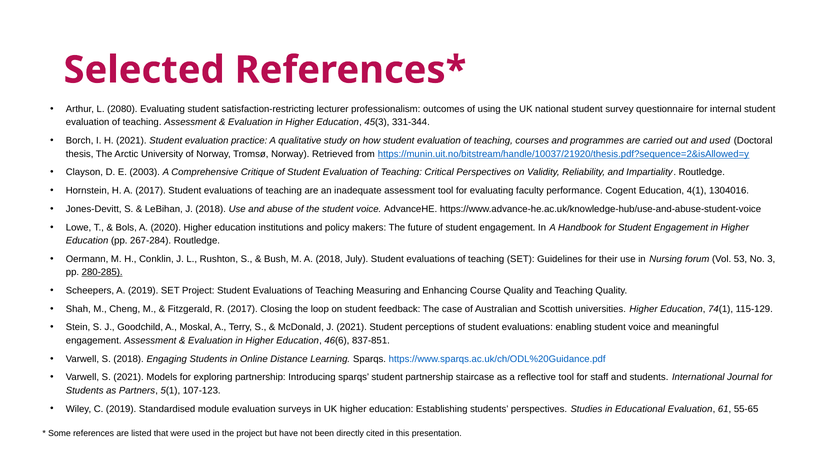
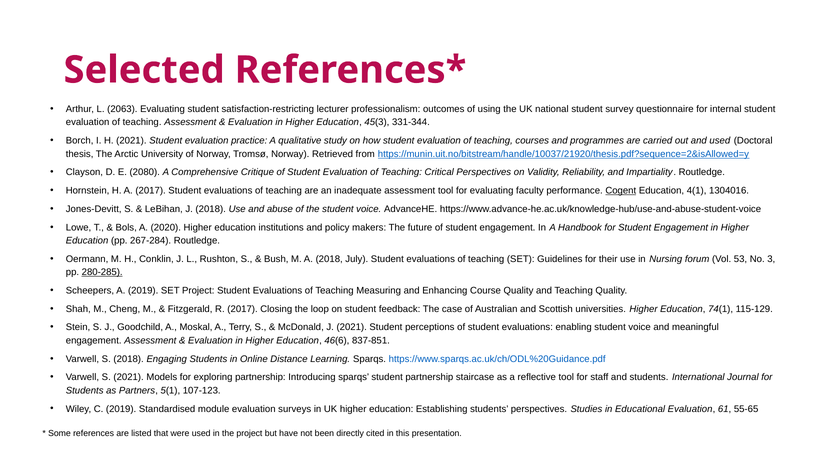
2080: 2080 -> 2063 (122, 109)
2003: 2003 -> 2080 (145, 172)
Cogent underline: none -> present (621, 190)
